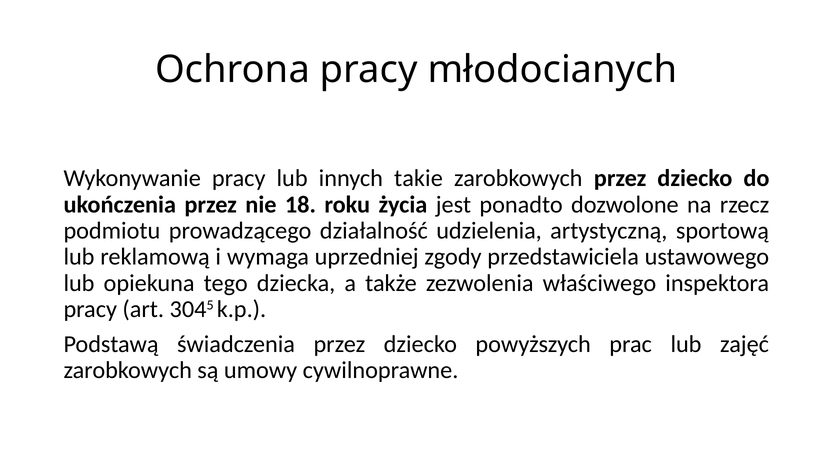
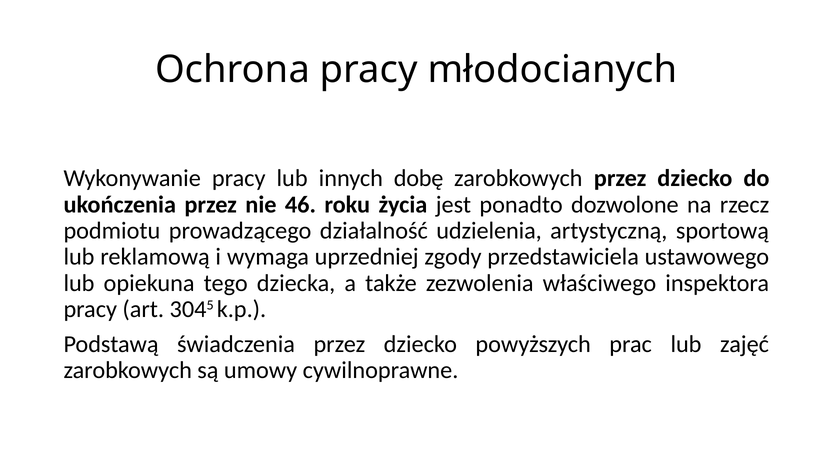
takie: takie -> dobę (419, 179)
18: 18 -> 46 (300, 205)
